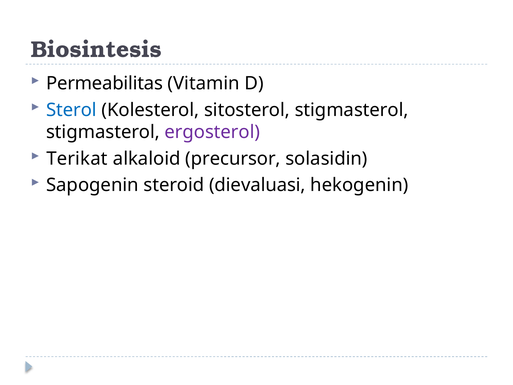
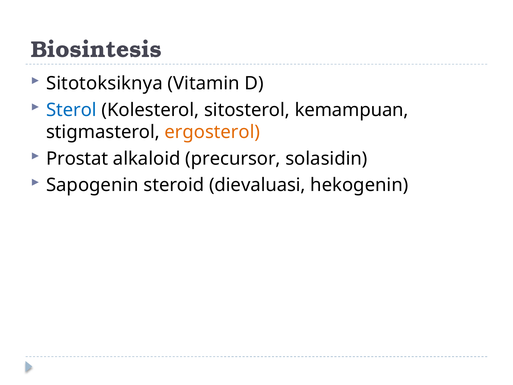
Permeabilitas: Permeabilitas -> Sitotoksiknya (104, 83)
sitosterol stigmasterol: stigmasterol -> kemampuan (352, 110)
ergosterol colour: purple -> orange (212, 132)
Terikat: Terikat -> Prostat (77, 159)
